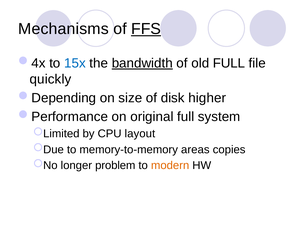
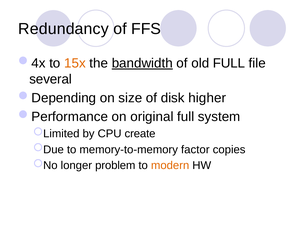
Mechanisms: Mechanisms -> Redundancy (63, 29)
FFS underline: present -> none (146, 29)
15x colour: blue -> orange (75, 63)
quickly: quickly -> several (51, 79)
layout: layout -> create (140, 134)
areas: areas -> factor (195, 149)
